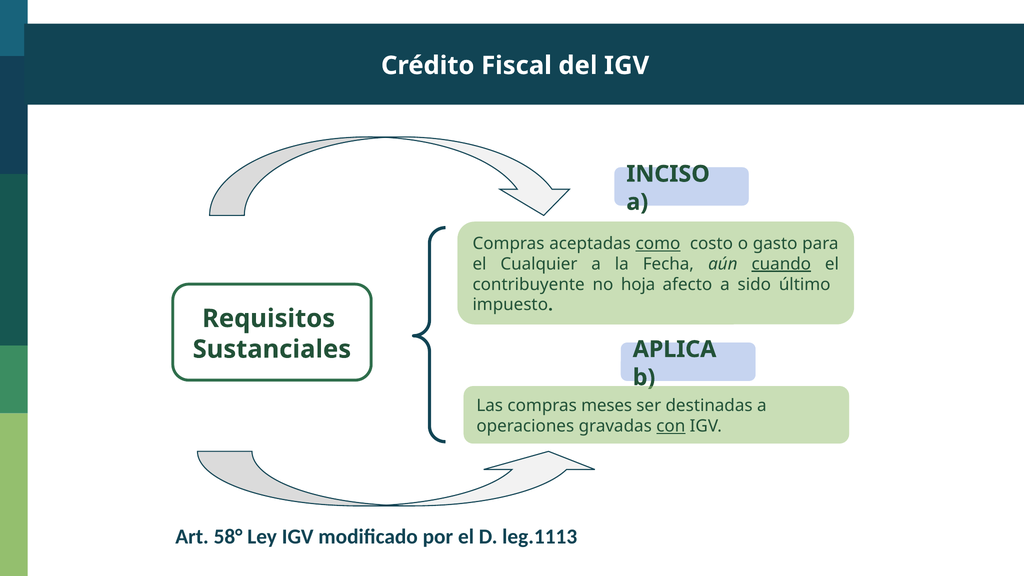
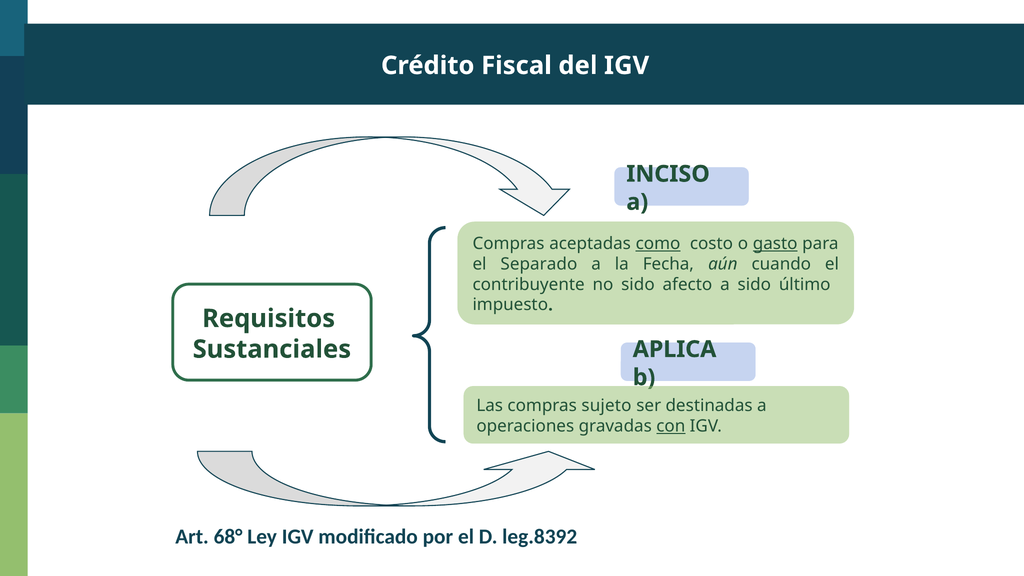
gasto underline: none -> present (775, 243)
Cualquier: Cualquier -> Separado (539, 264)
cuando underline: present -> none (781, 264)
no hoja: hoja -> sido (638, 284)
meses: meses -> sujeto (606, 406)
58°: 58° -> 68° (228, 537)
leg.1113: leg.1113 -> leg.8392 (540, 537)
